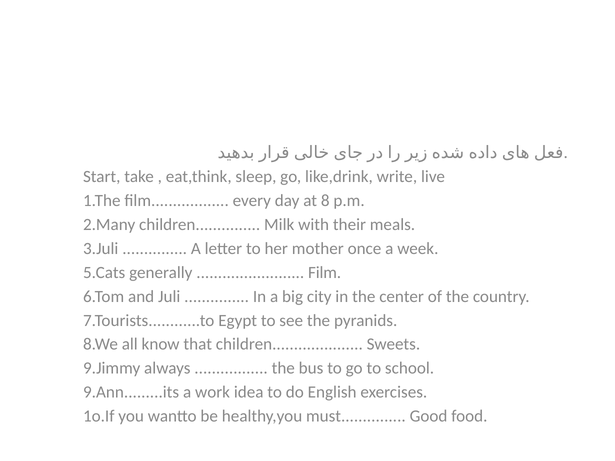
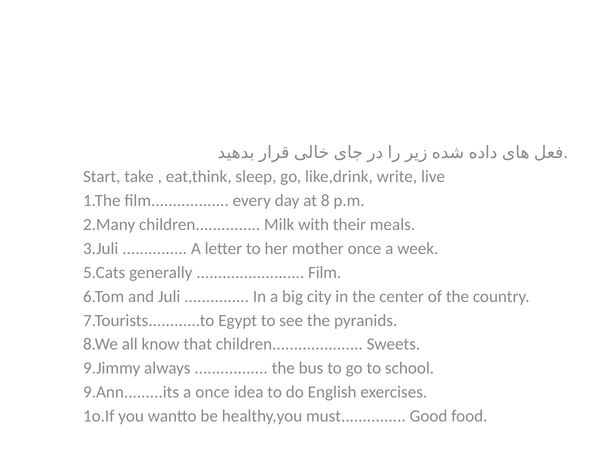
a work: work -> once (212, 392)
